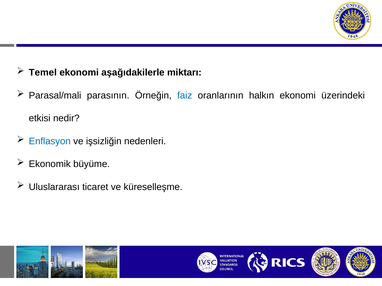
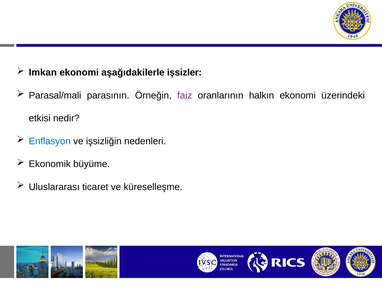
Temel: Temel -> Imkan (43, 73)
miktarı: miktarı -> işsizler (184, 73)
faiz colour: blue -> purple (185, 96)
